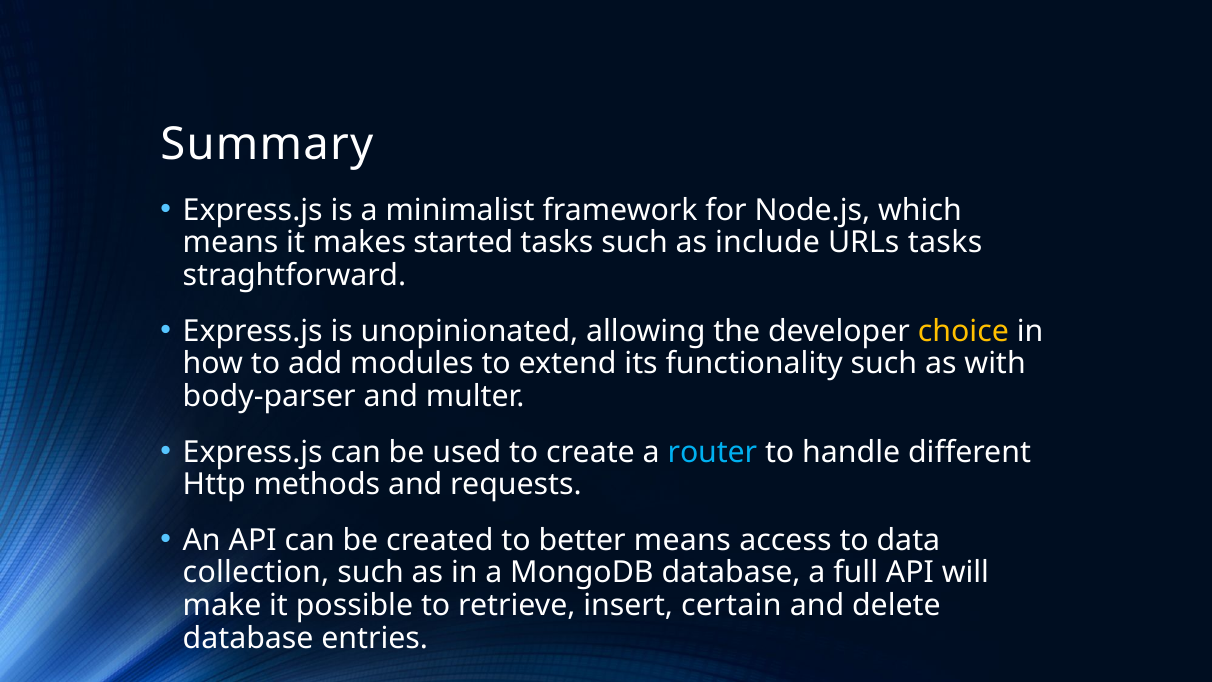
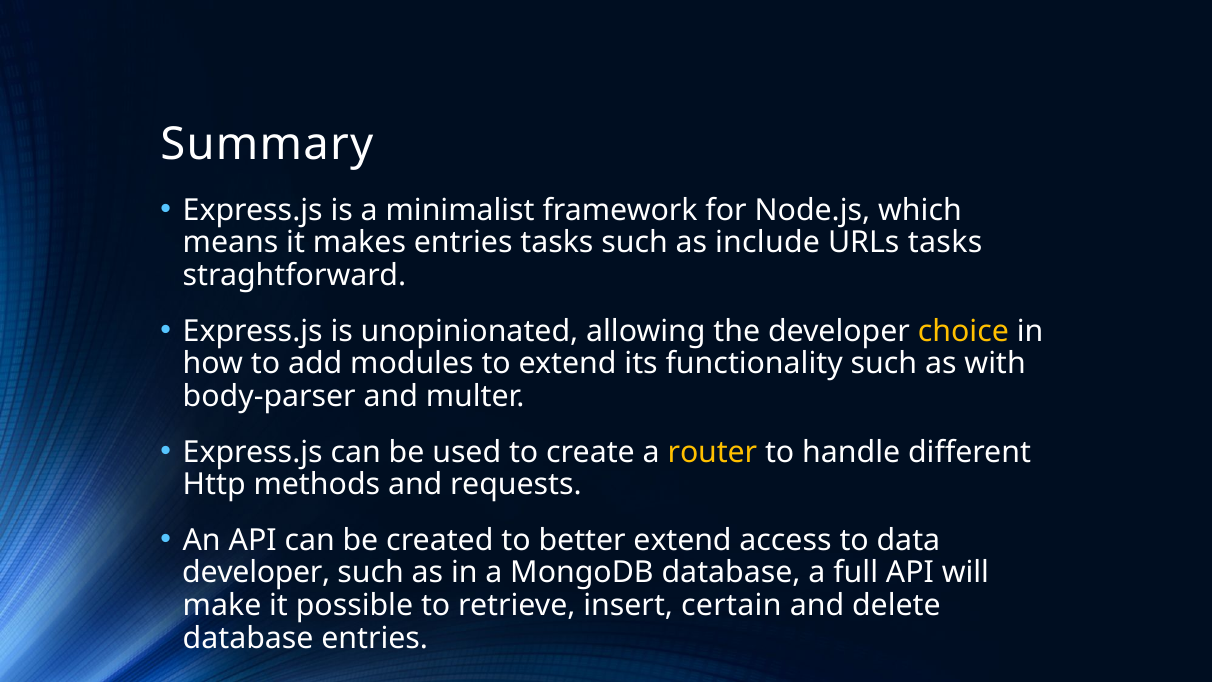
makes started: started -> entries (463, 243)
router colour: light blue -> yellow (712, 452)
better means: means -> extend (683, 540)
collection: collection -> developer (256, 573)
